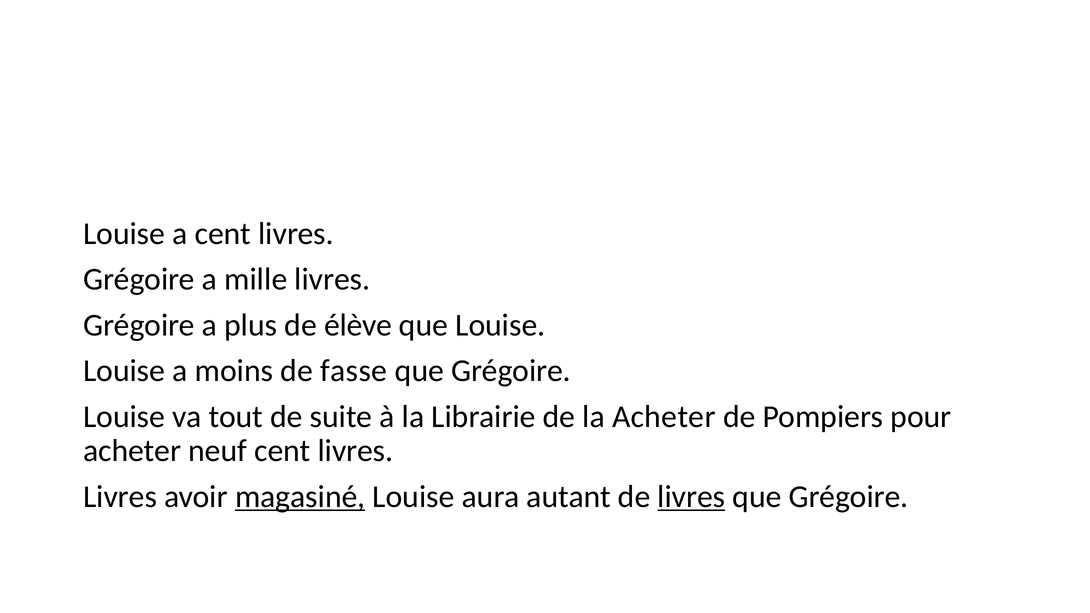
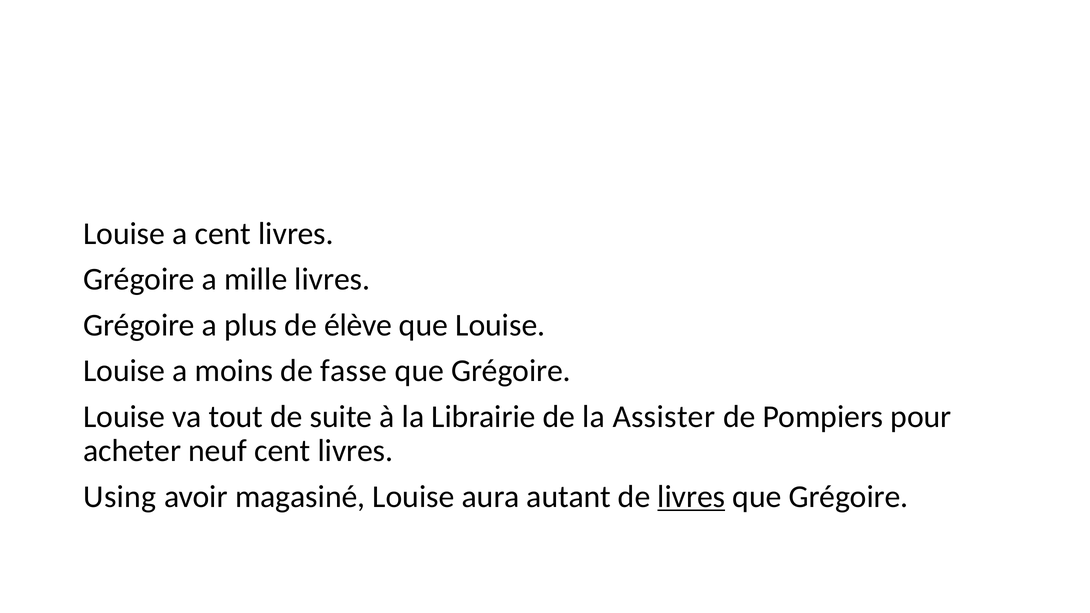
la Acheter: Acheter -> Assister (664, 417)
Livres: Livres -> Using (120, 497)
magasiné underline: present -> none (300, 497)
